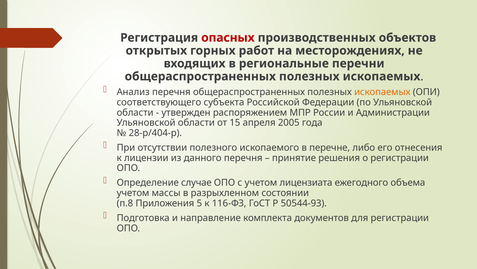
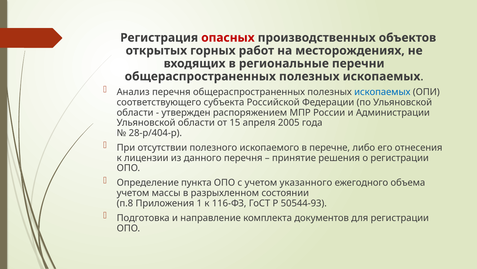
ископаемых colour: orange -> blue (382, 92)
случае: случае -> пункта (196, 182)
лицензиата: лицензиата -> указанного (306, 182)
5: 5 -> 1 (199, 203)
